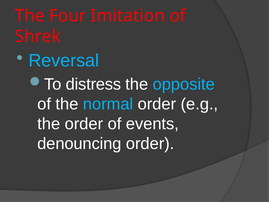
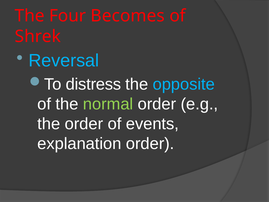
Imitation: Imitation -> Becomes (128, 16)
normal colour: light blue -> light green (108, 104)
denouncing: denouncing -> explanation (79, 143)
